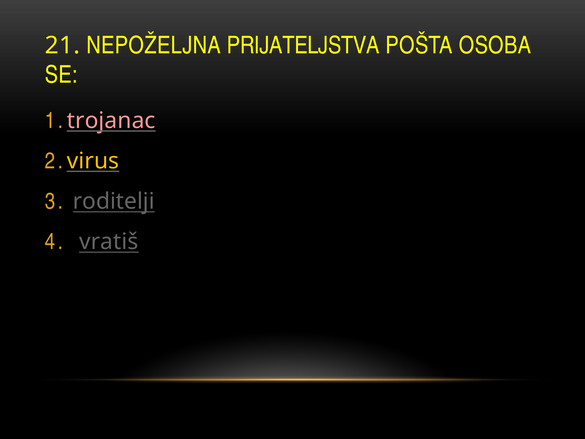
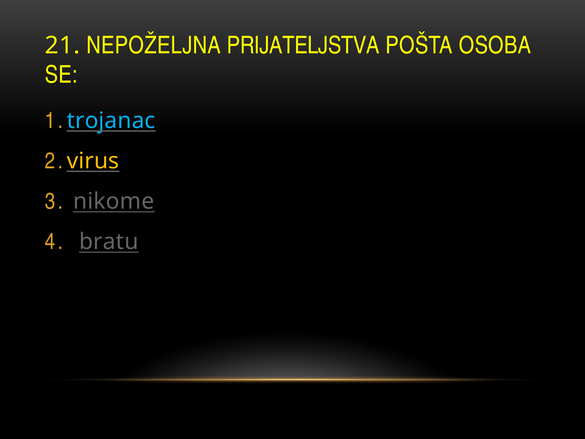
trojanac colour: pink -> light blue (111, 121)
roditelji: roditelji -> nikome (114, 201)
vratiš: vratiš -> bratu (109, 242)
